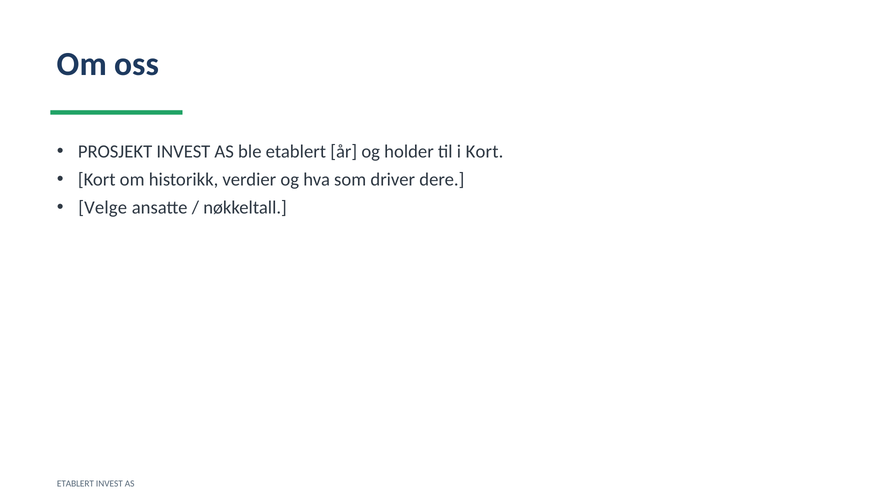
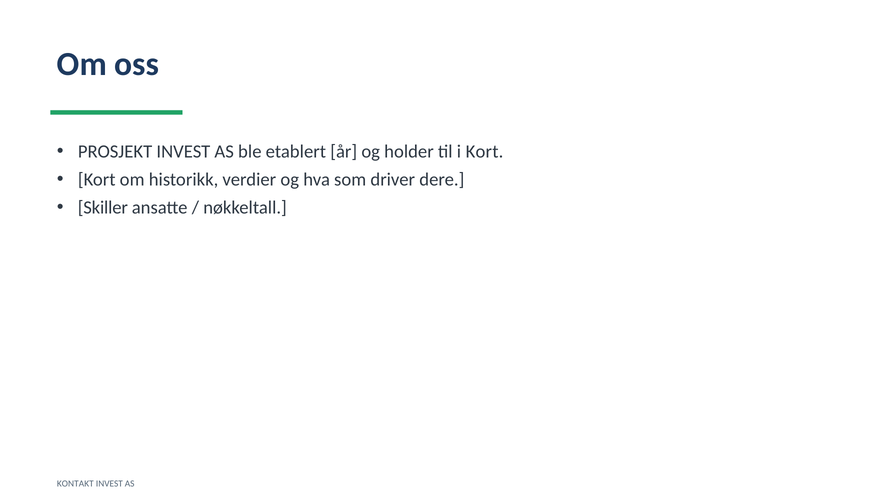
Velge: Velge -> Skiller (103, 208)
ETABLERT: ETABLERT -> KONTAKT (75, 483)
